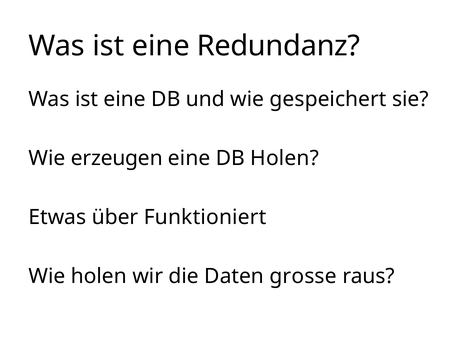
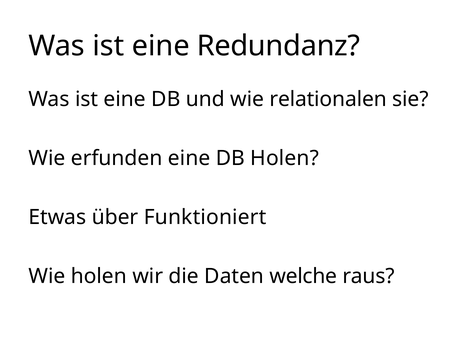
gespeichert: gespeichert -> relationalen (328, 99)
erzeugen: erzeugen -> erfunden (117, 158)
grosse: grosse -> welche (303, 276)
